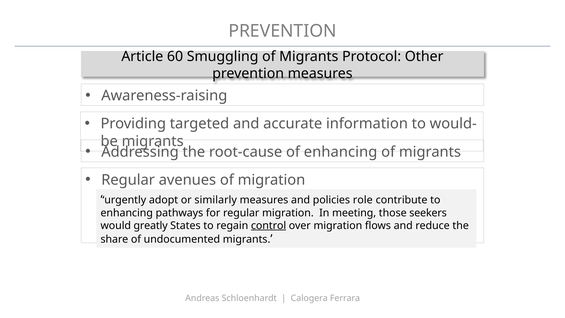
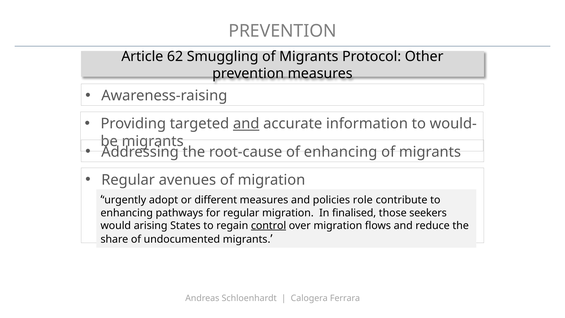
60: 60 -> 62 (175, 56)
and underline: none -> present (246, 124)
similarly: similarly -> different (216, 200)
meeting: meeting -> finalised (354, 213)
greatly: greatly -> arising (151, 225)
